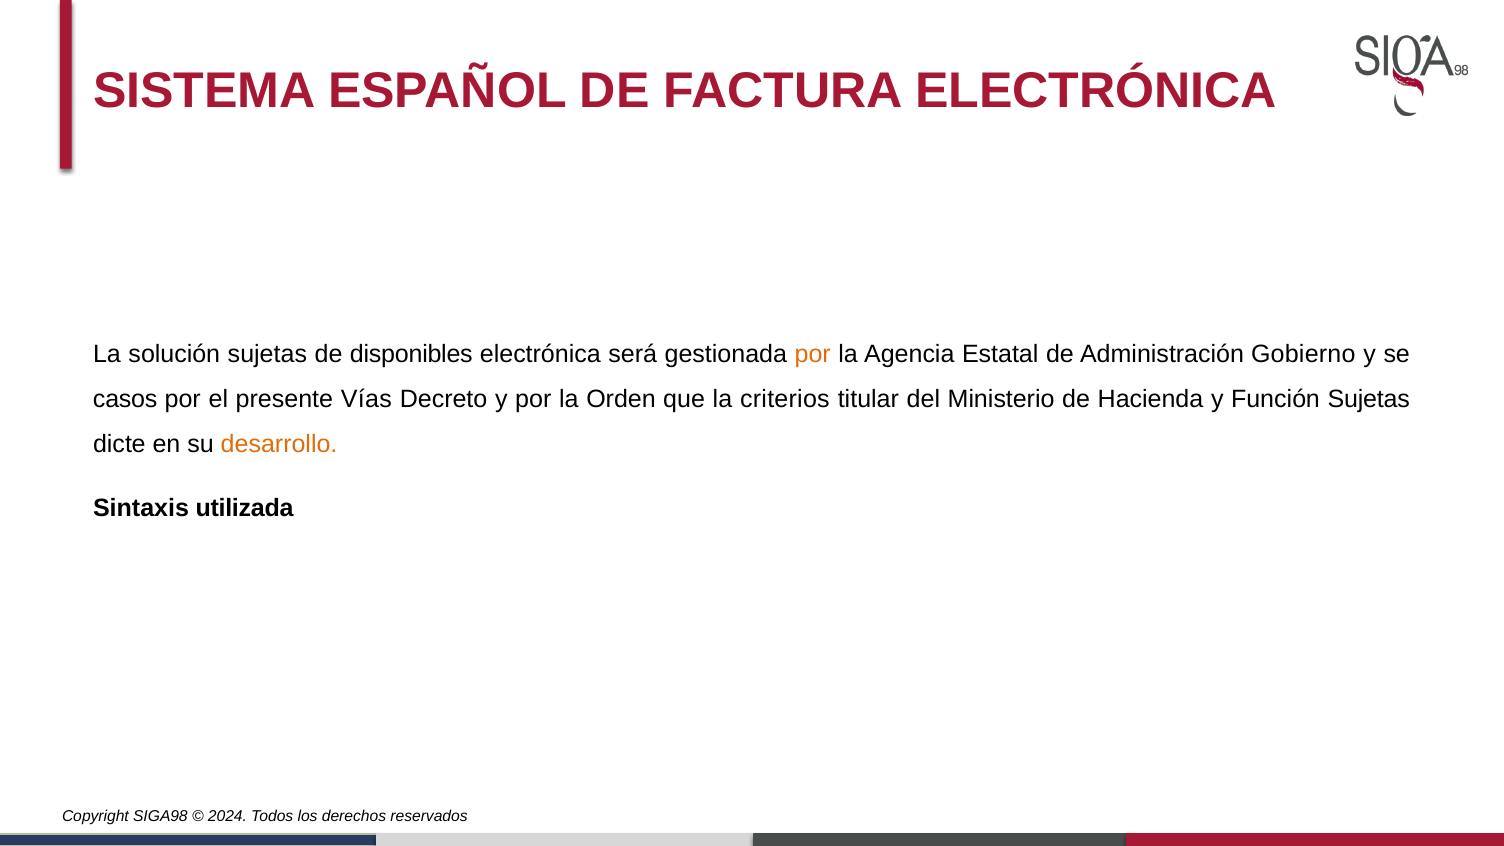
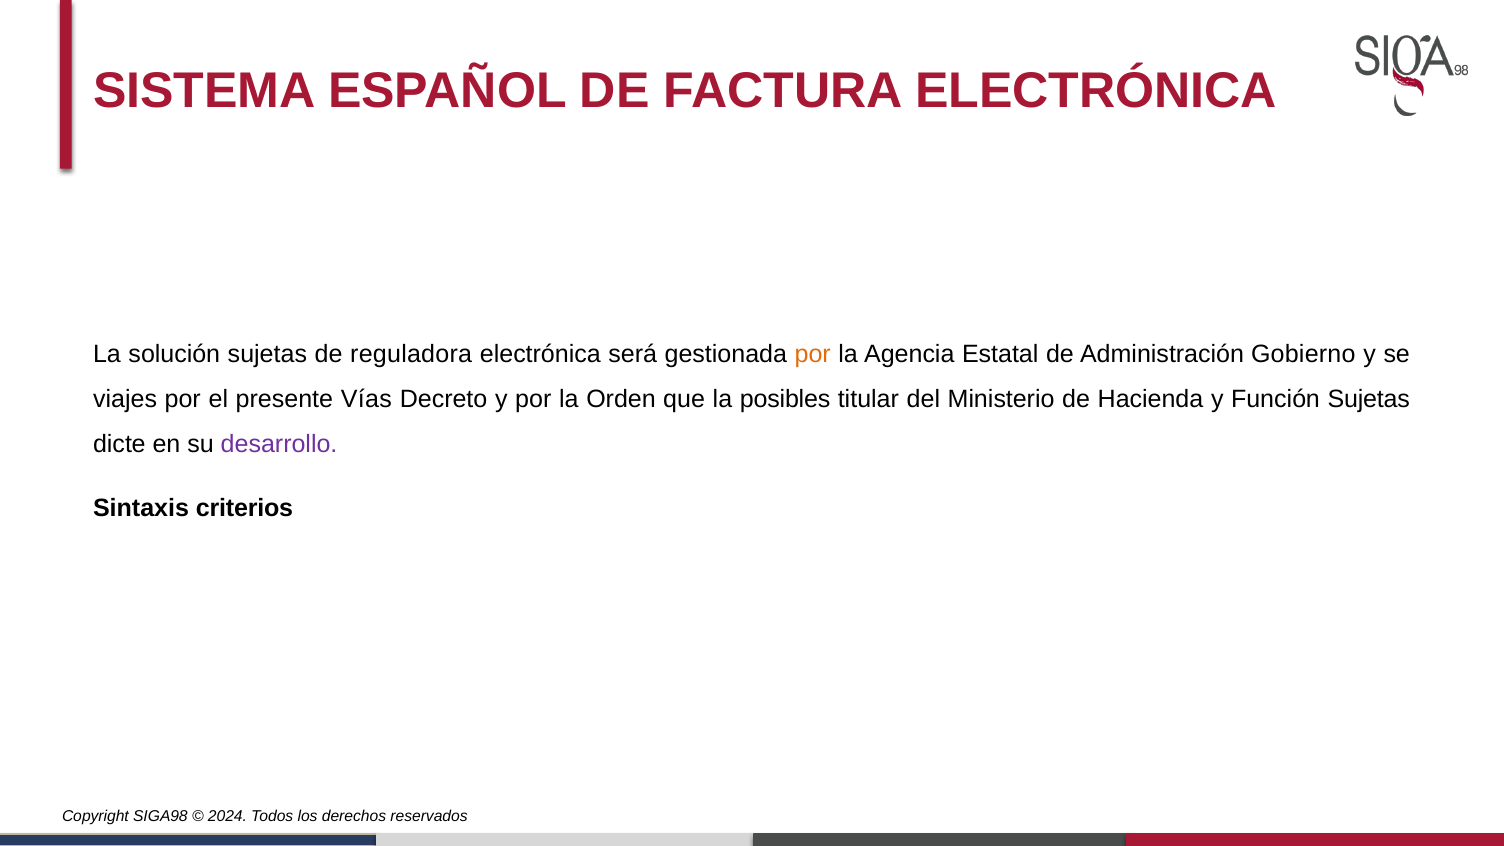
disponibles: disponibles -> reguladora (411, 354)
casos: casos -> viajes (125, 399)
criterios: criterios -> posibles (785, 399)
desarrollo colour: orange -> purple (279, 444)
utilizada: utilizada -> criterios (245, 508)
